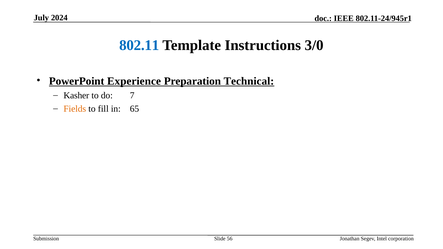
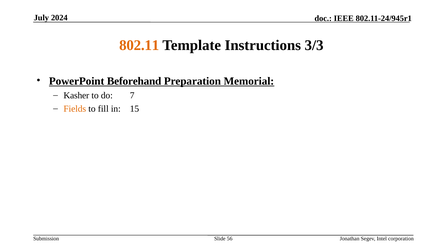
802.11 colour: blue -> orange (139, 45)
3/0: 3/0 -> 3/3 (314, 45)
Experience: Experience -> Beforehand (134, 81)
Technical: Technical -> Memorial (249, 81)
65: 65 -> 15 (134, 109)
